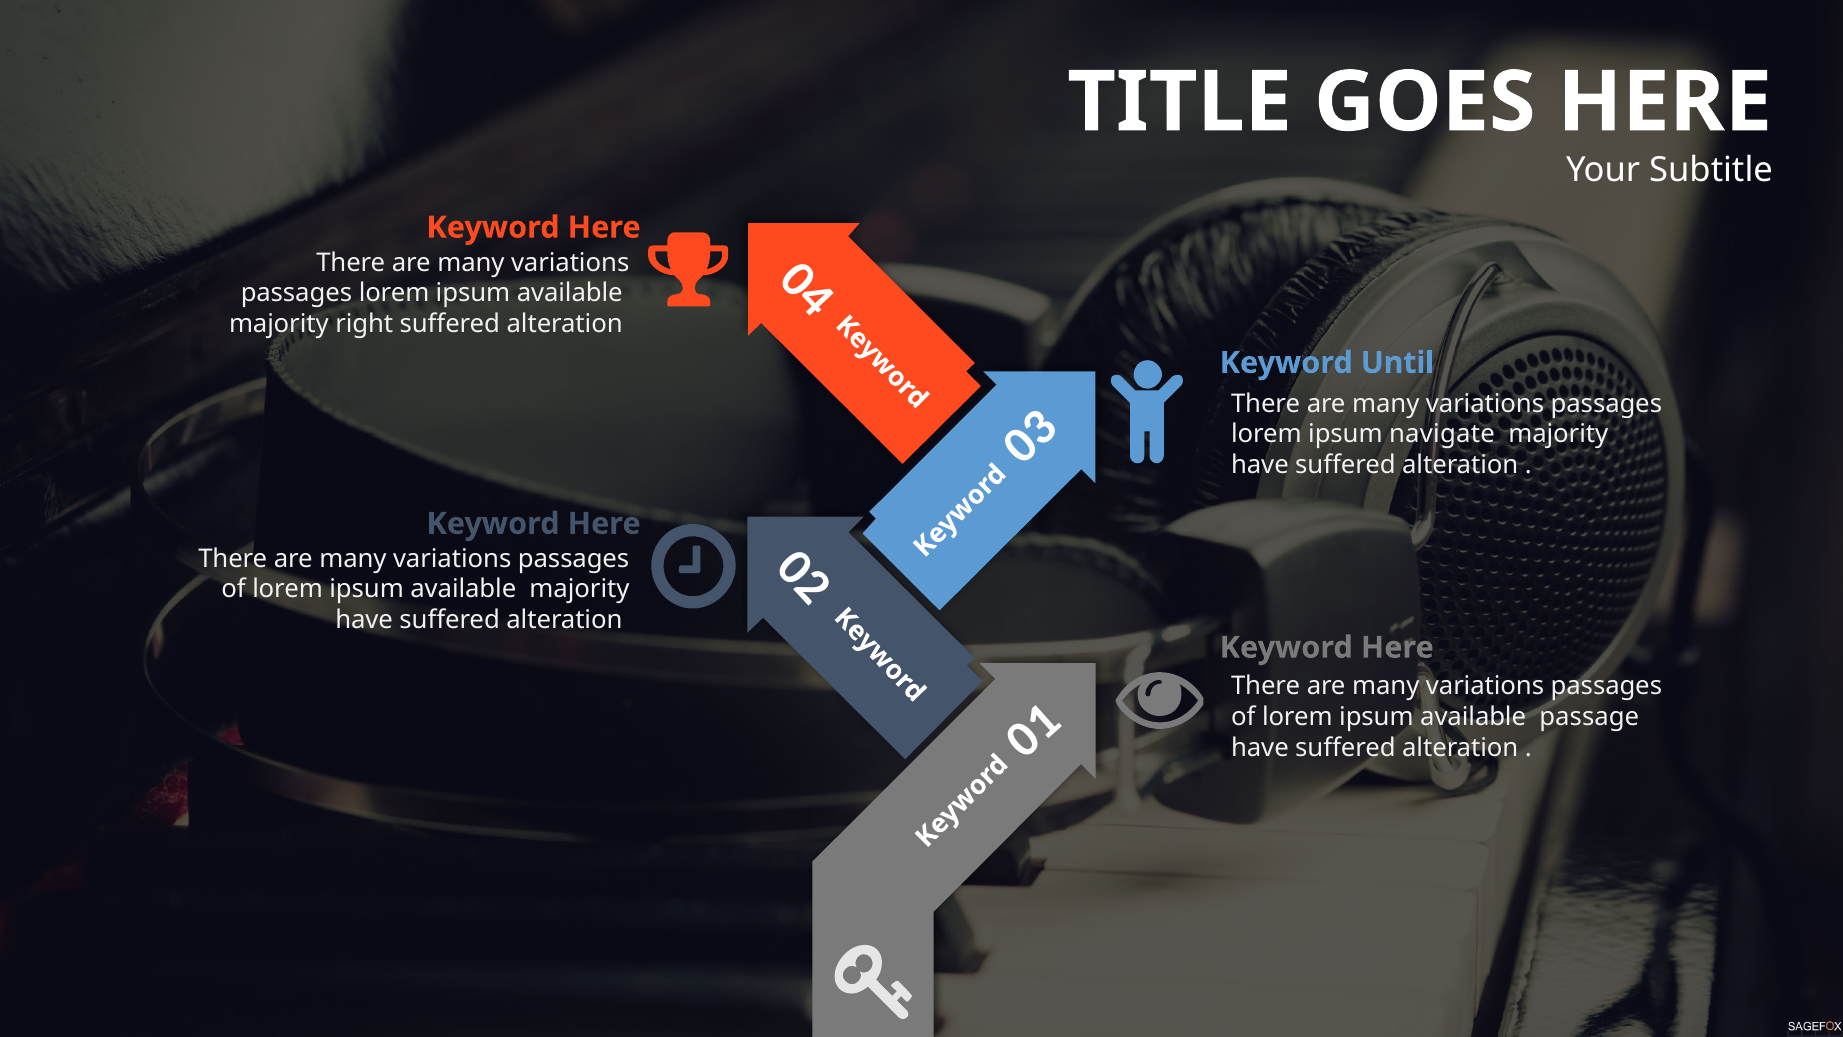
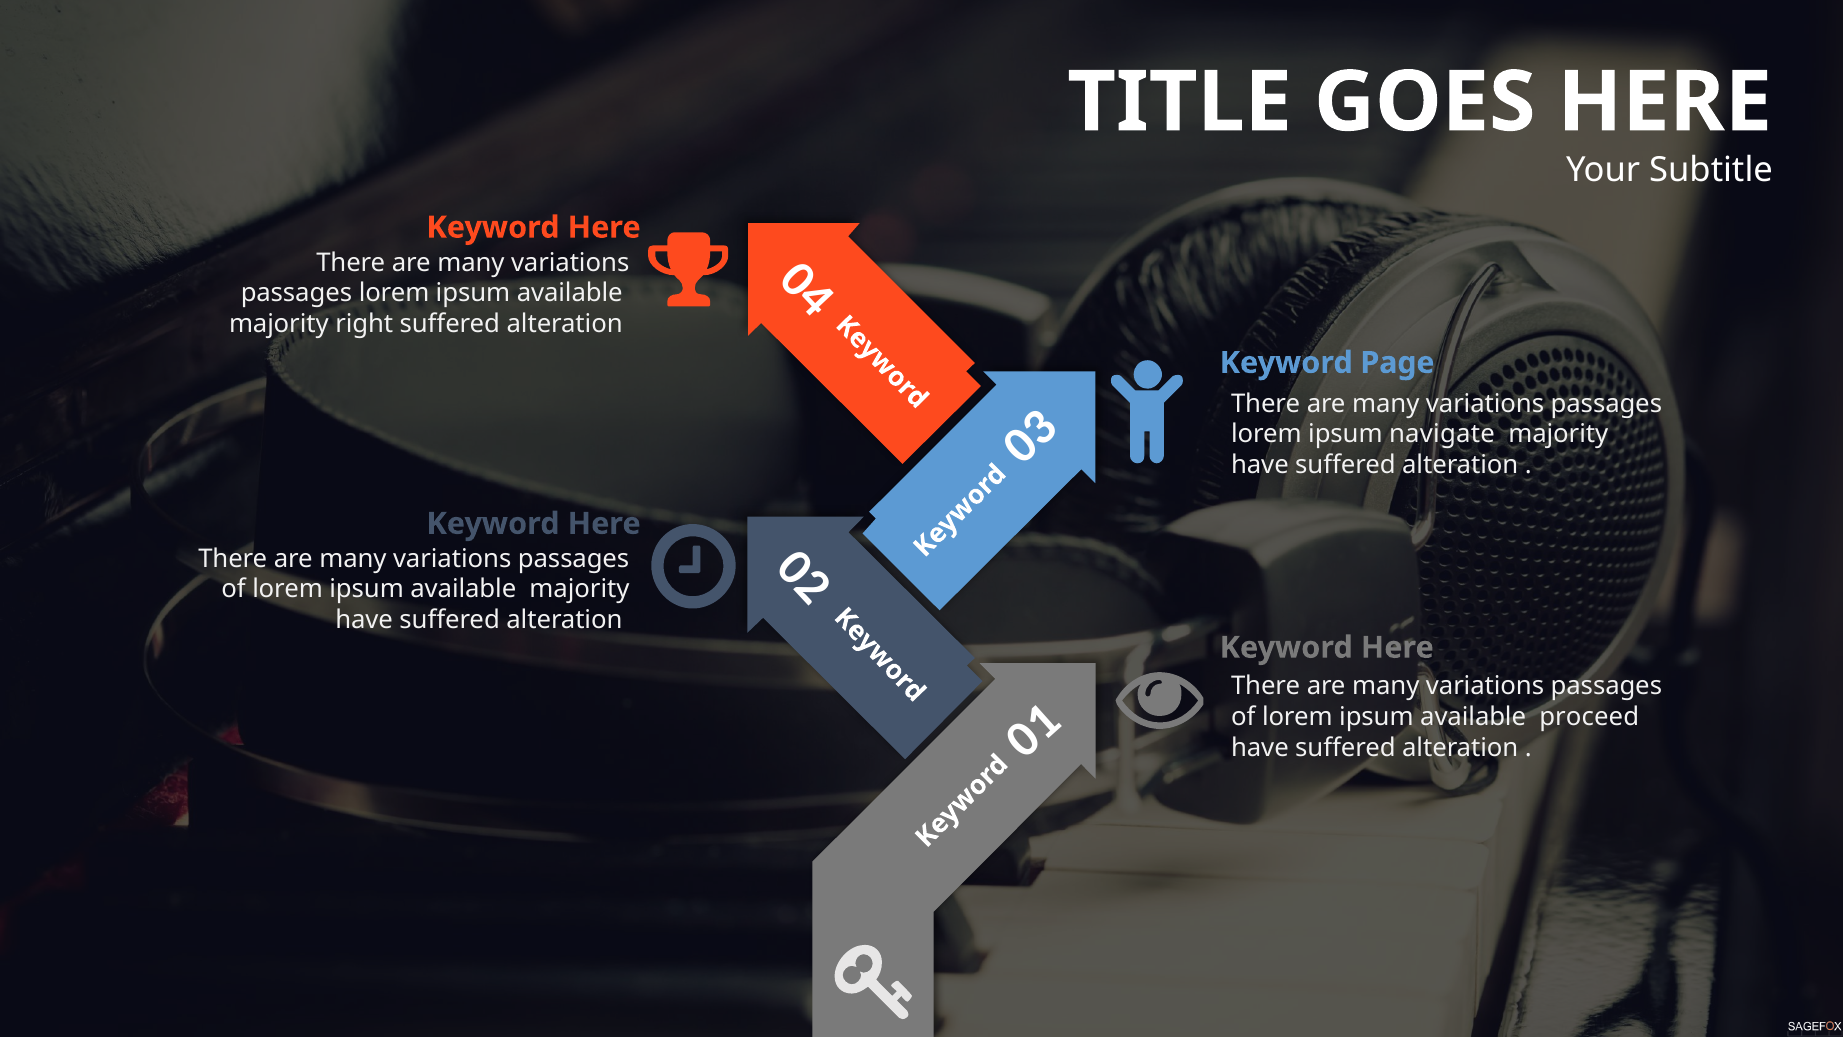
Until: Until -> Page (1397, 363)
passage: passage -> proceed (1589, 717)
